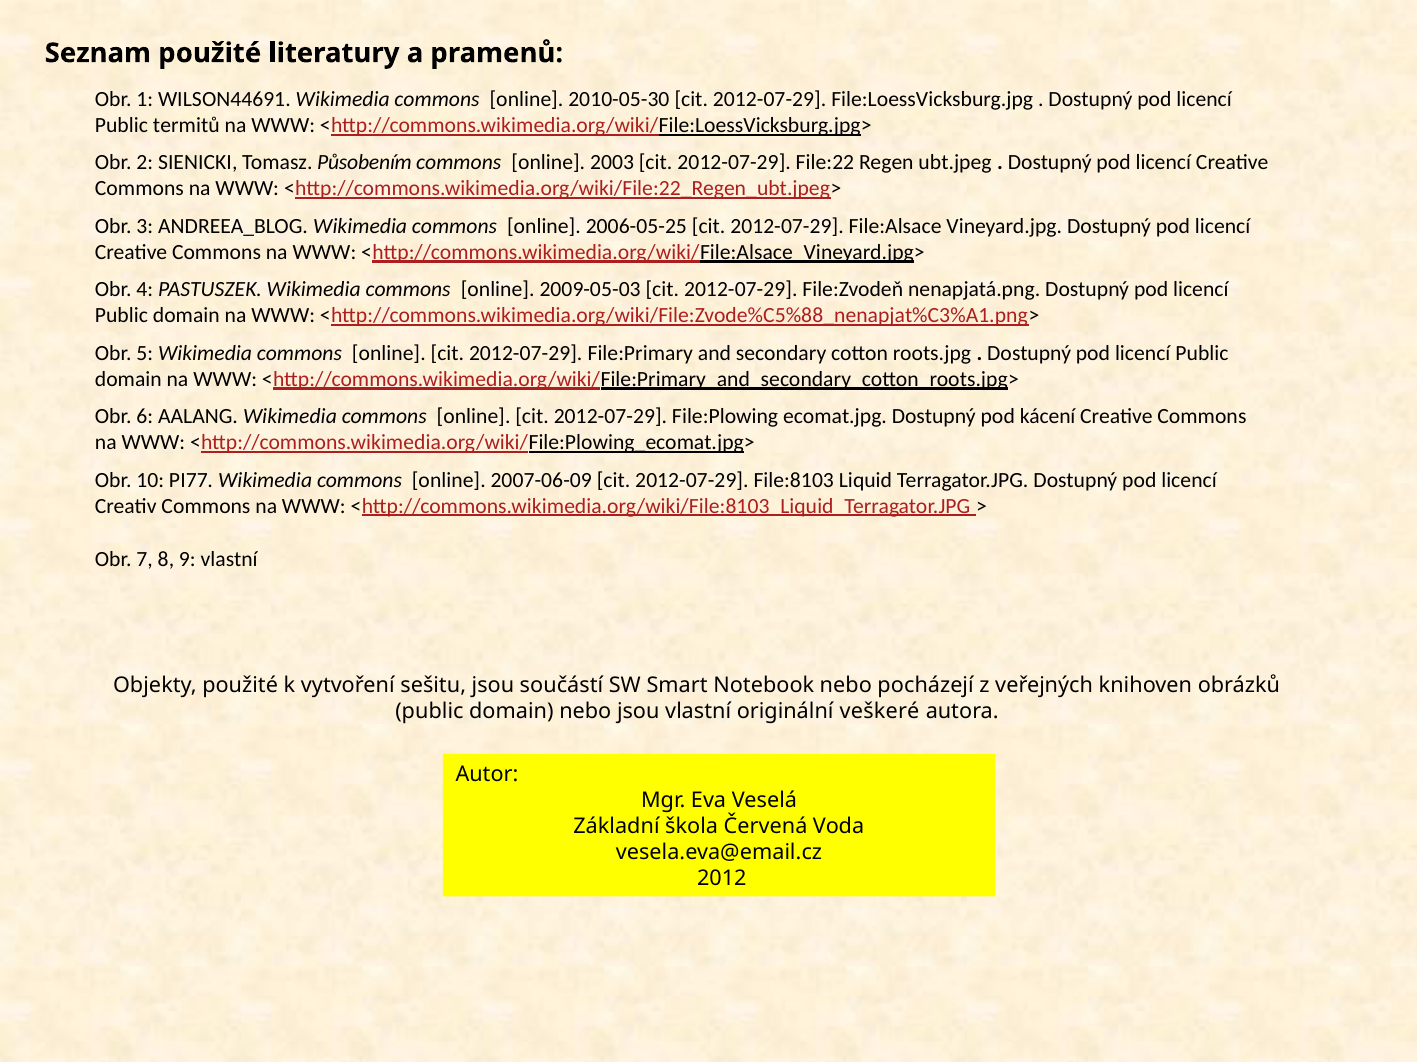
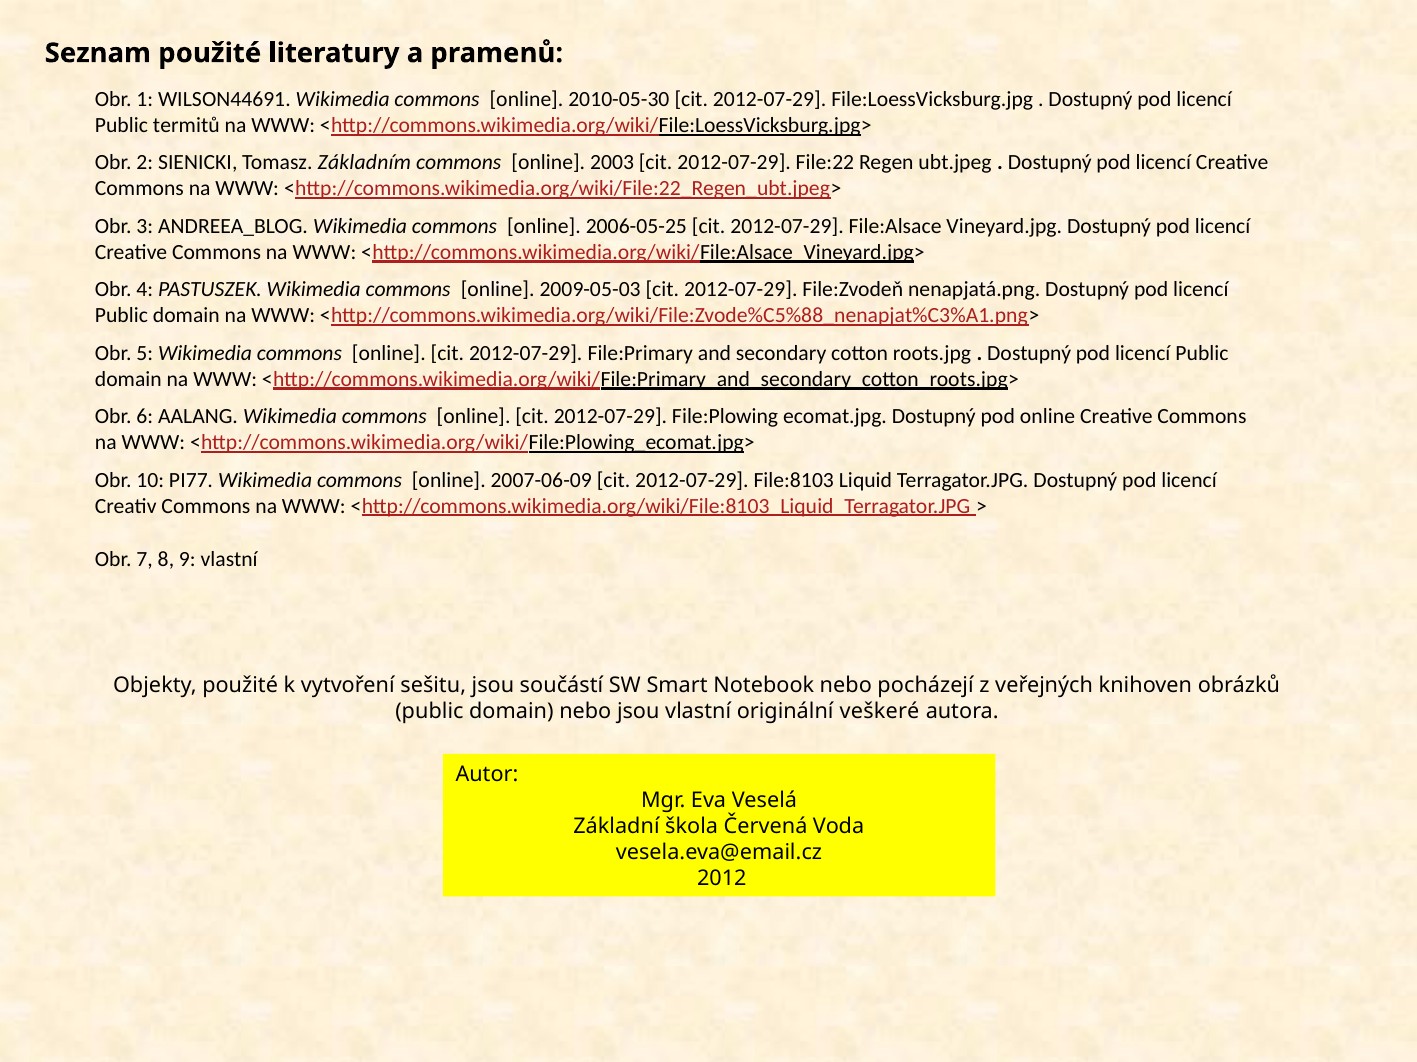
Působením: Působením -> Základním (364, 163)
pod kácení: kácení -> online (1047, 417)
